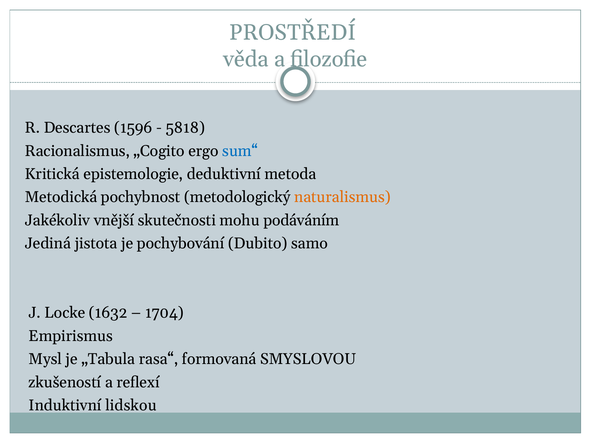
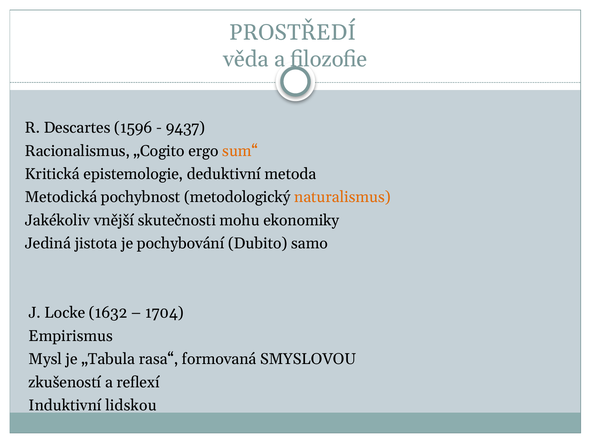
5818: 5818 -> 9437 (185, 128)
sum“ colour: blue -> orange (240, 151)
podáváním: podáváním -> ekonomiky (301, 220)
